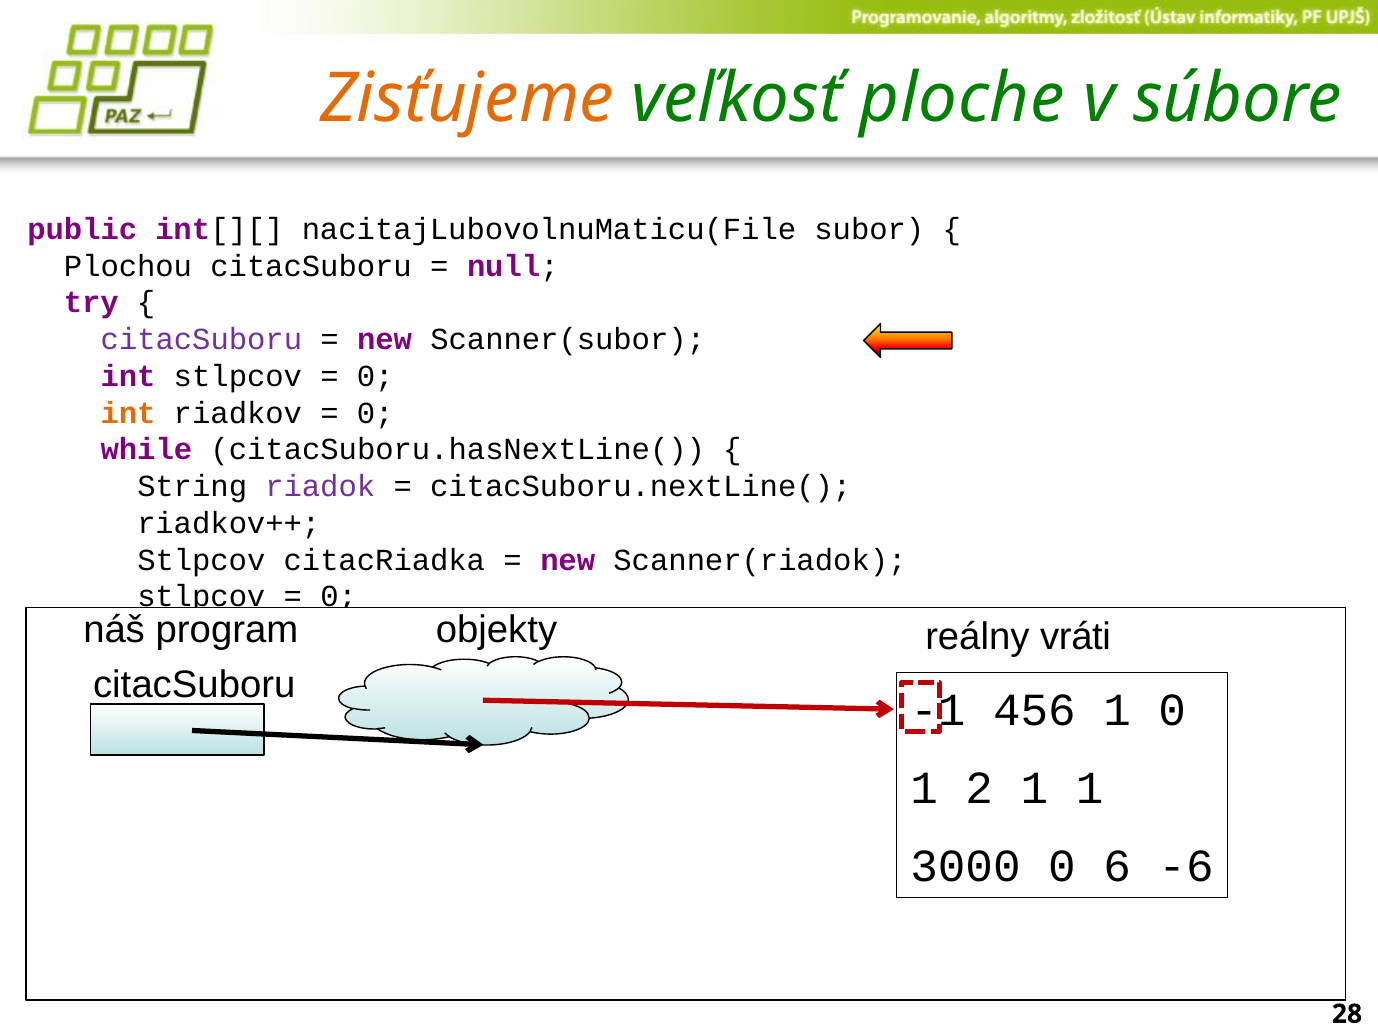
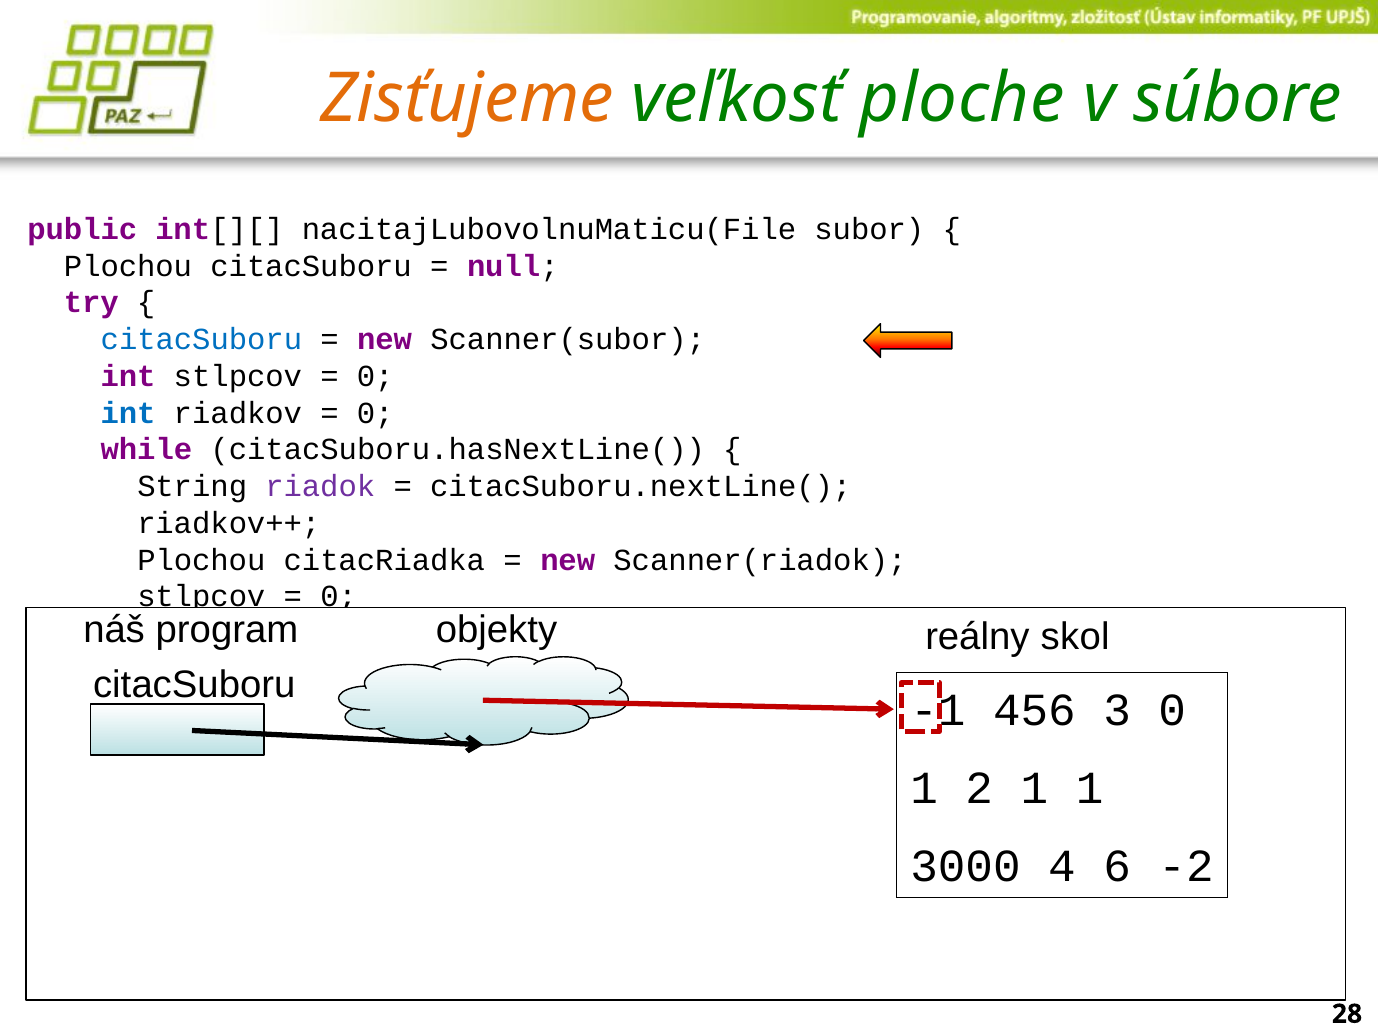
citacSuboru colour: purple -> blue (201, 339)
int colour: orange -> blue (128, 413)
Stlpcov: Stlpcov -> Plochou (201, 560)
vráti: vráti -> skol (1075, 637)
456 1: 1 -> 3 (1117, 710)
3000 0: 0 -> 4 (1062, 866)
-6: -6 -> -2 (1186, 866)
